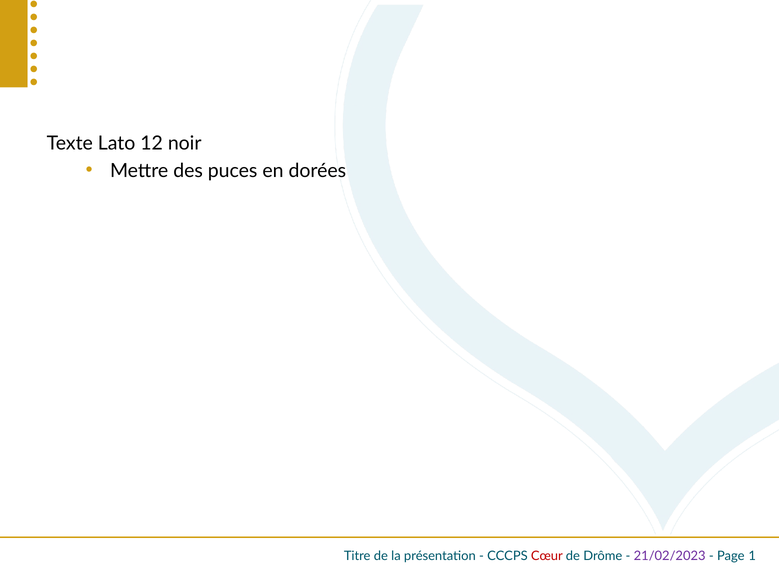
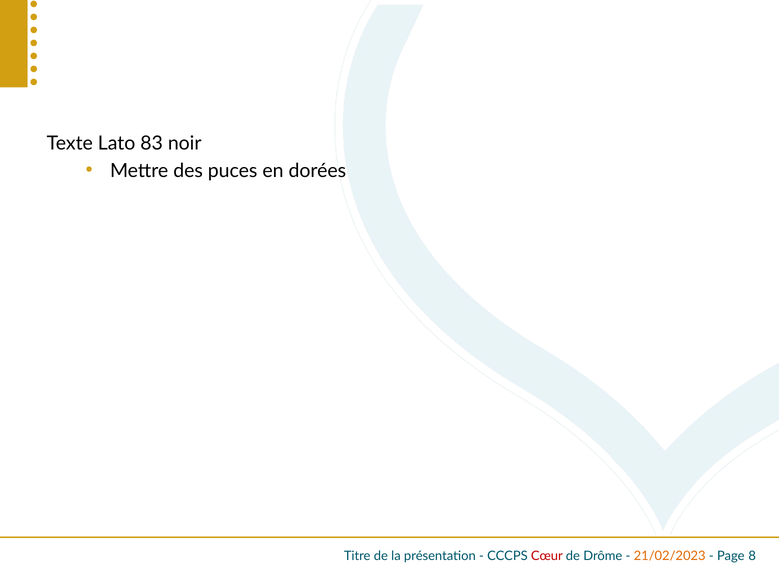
12: 12 -> 83 (152, 143)
21/02/2023 colour: purple -> orange (670, 556)
1: 1 -> 8 (752, 556)
